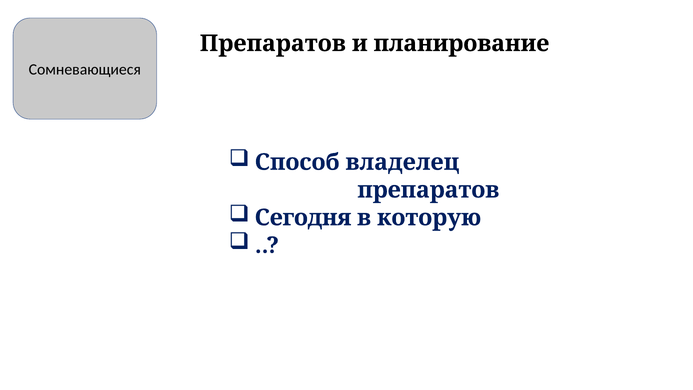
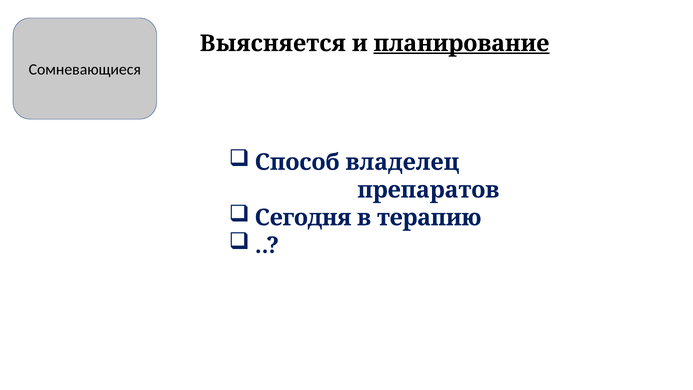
Препаратов: Препаратов -> Выясняется (273, 43)
планирование underline: none -> present (461, 43)
которую: которую -> терапию (429, 218)
